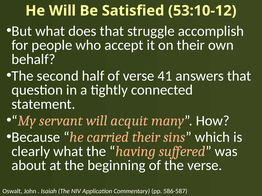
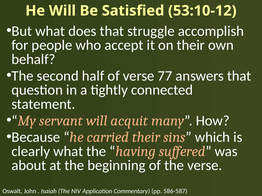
41: 41 -> 77 (165, 76)
